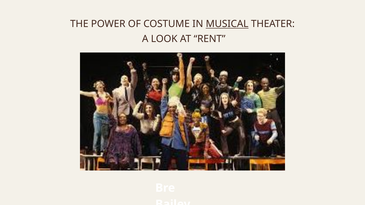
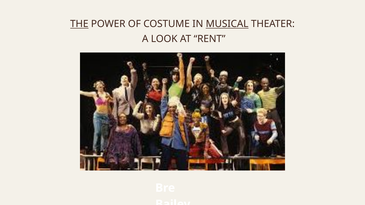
THE underline: none -> present (79, 24)
